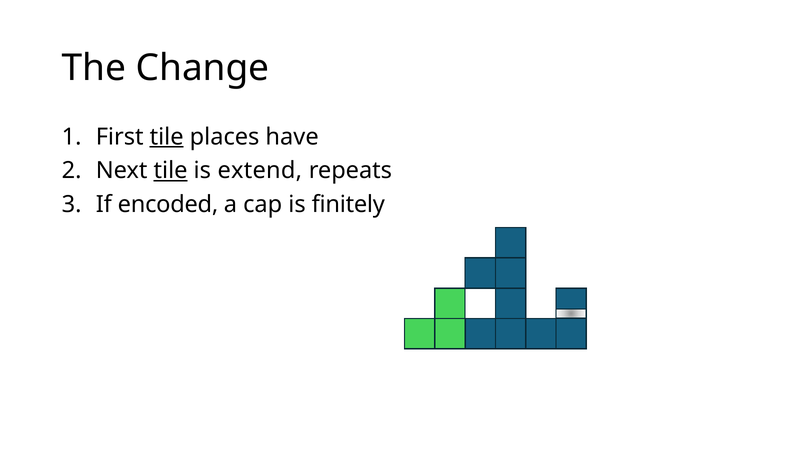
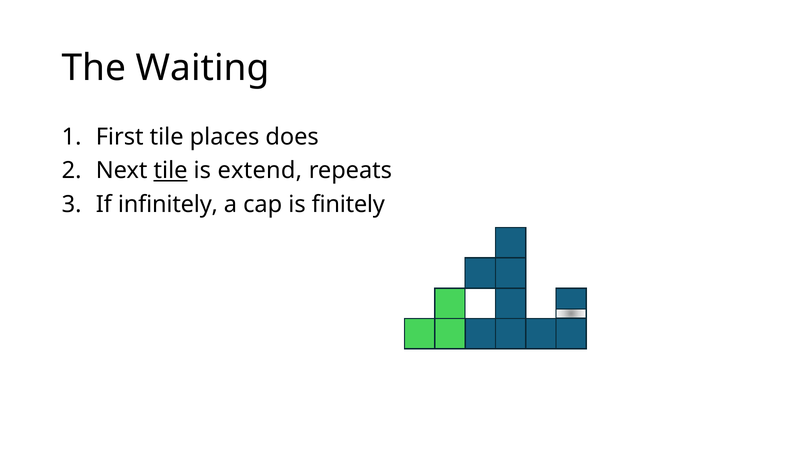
Change: Change -> Waiting (203, 68)
tile underline: present -> none (167, 137)
have: have -> does (292, 137)
encoded: encoded -> infinitely (168, 205)
